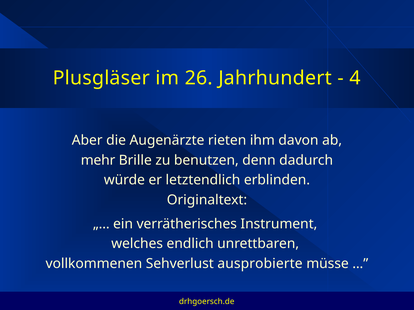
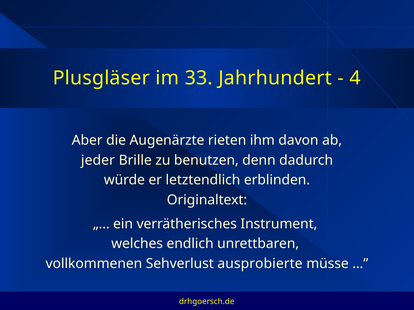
26: 26 -> 33 (199, 78)
mehr: mehr -> jeder (98, 160)
